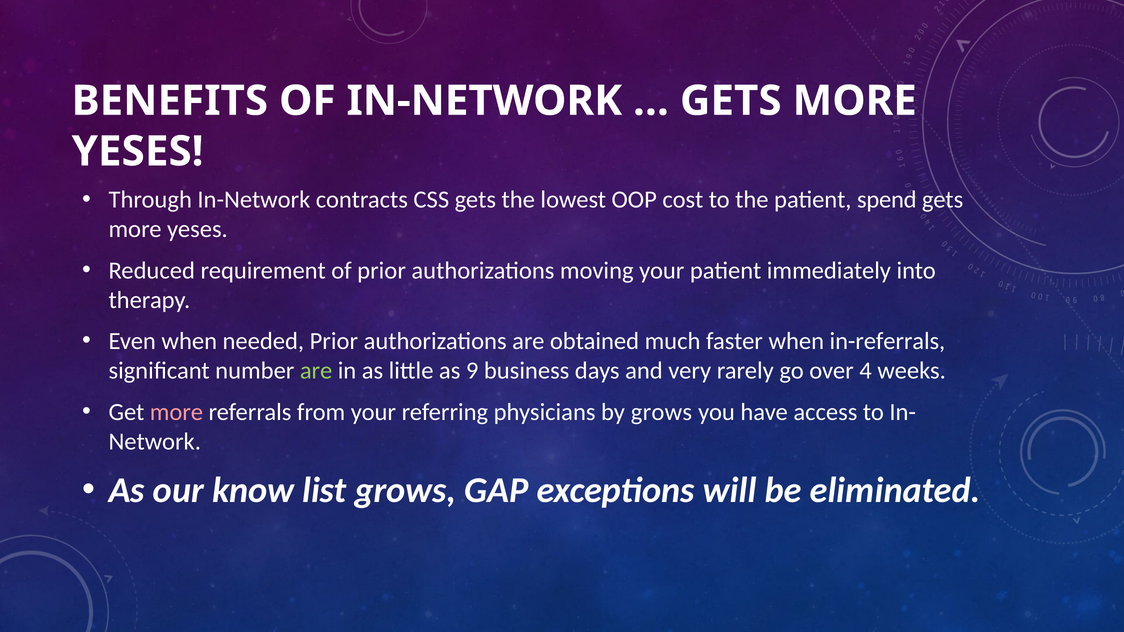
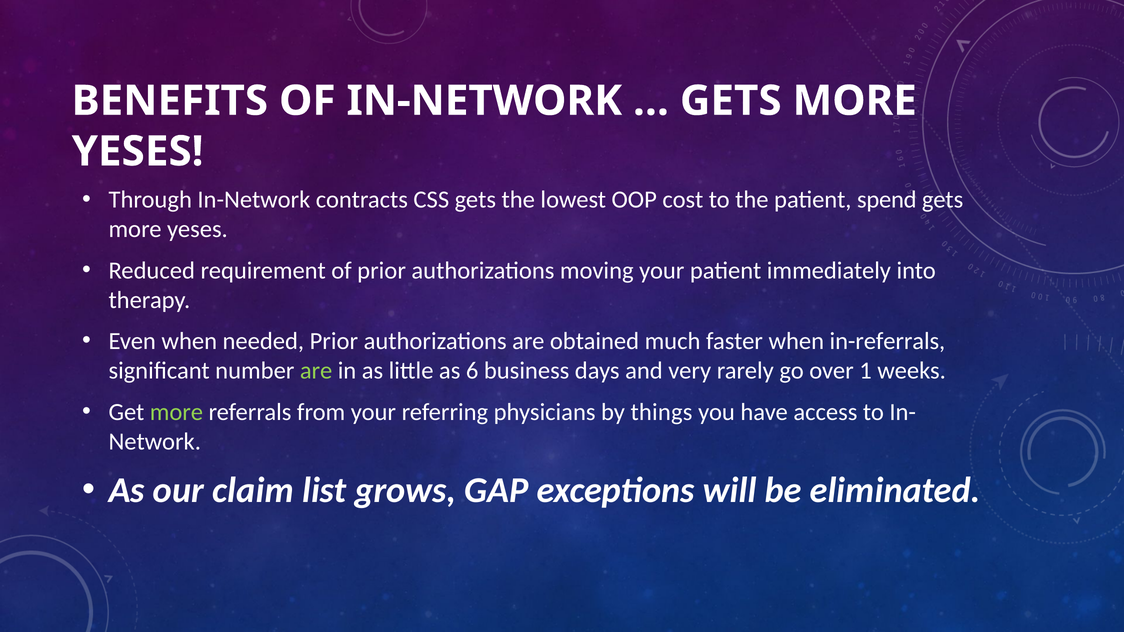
9: 9 -> 6 (472, 371)
4: 4 -> 1 (866, 371)
more colour: pink -> light green (176, 412)
by grows: grows -> things (662, 412)
know: know -> claim (253, 491)
